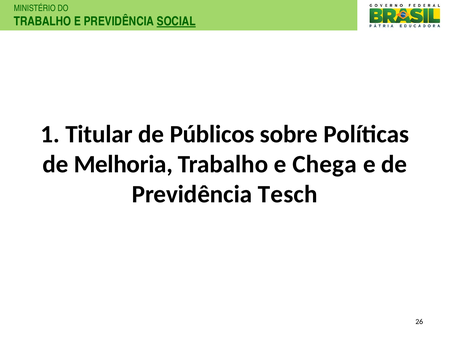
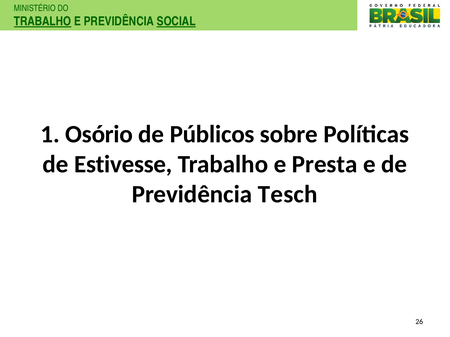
TRABALHO underline: none -> present (43, 21)
Titular: Titular -> Osório (99, 135)
Melhoria: Melhoria -> Estivesse (123, 165)
Chega: Chega -> Presta (325, 165)
